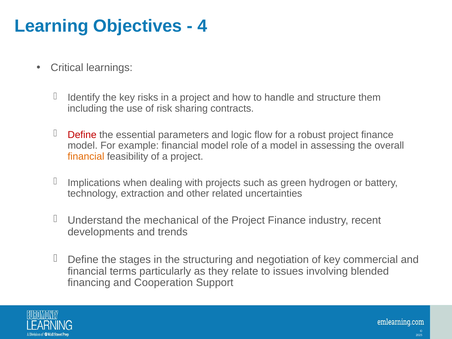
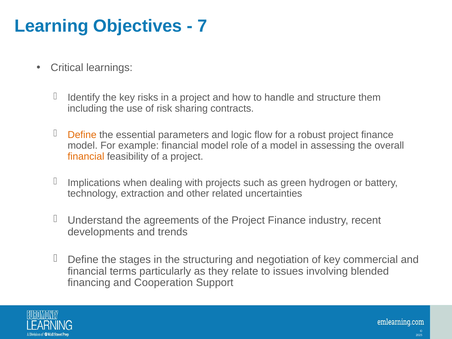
4: 4 -> 7 (202, 26)
Define colour: red -> orange (82, 135)
mechanical: mechanical -> agreements (171, 220)
